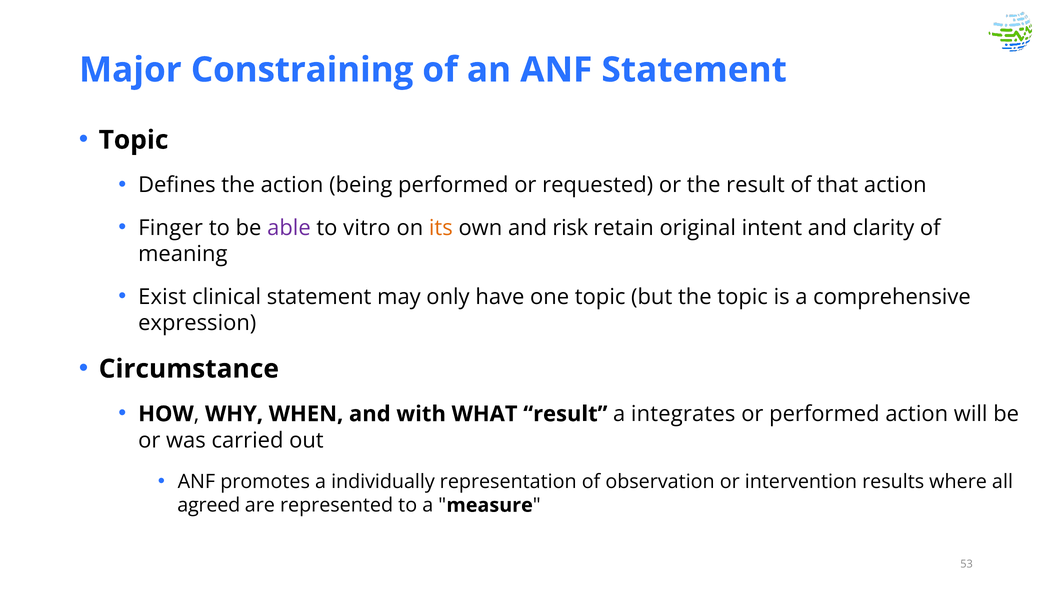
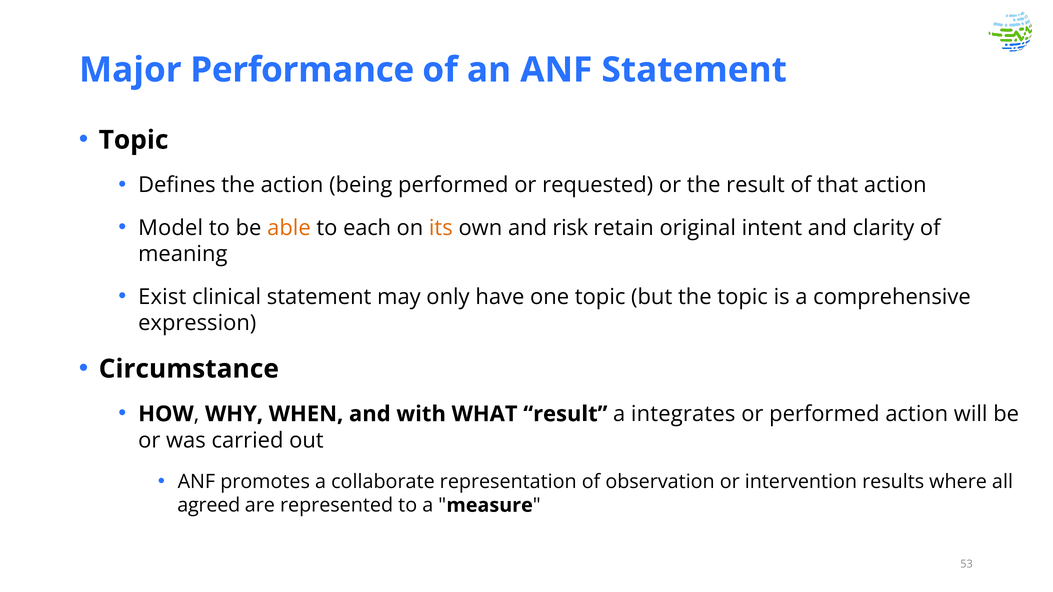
Constraining: Constraining -> Performance (302, 70)
Finger: Finger -> Model (171, 228)
able colour: purple -> orange (289, 228)
vitro: vitro -> each (367, 228)
individually: individually -> collaborate (383, 482)
